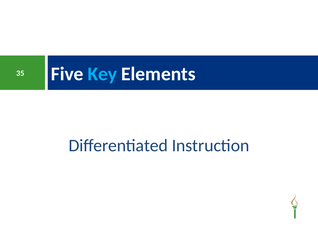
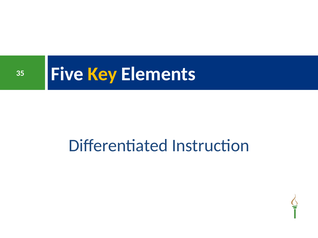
Key colour: light blue -> yellow (102, 74)
